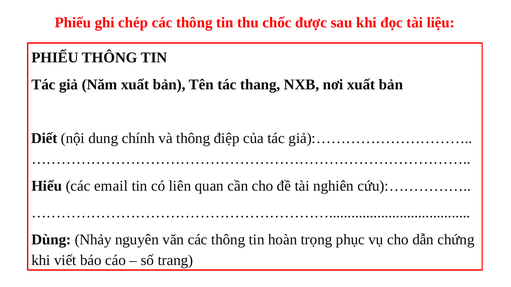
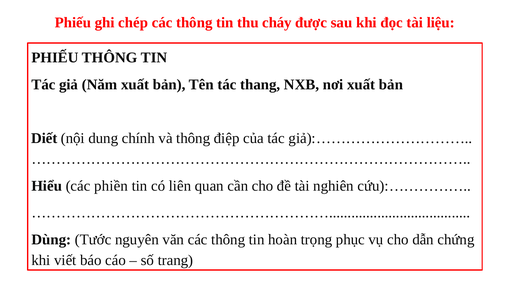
chốc: chốc -> cháy (277, 22)
email: email -> phiền (111, 186)
Nhảy: Nhảy -> Tước (93, 240)
